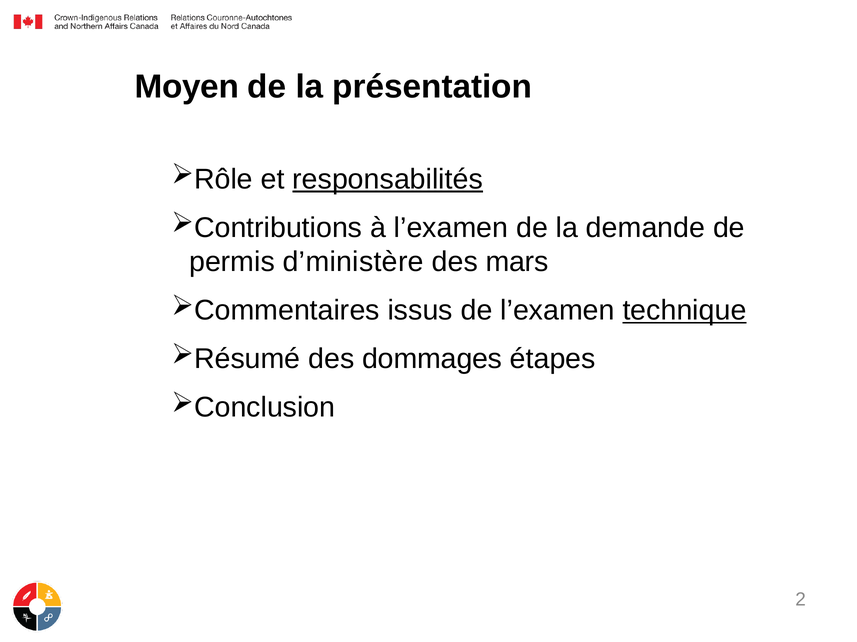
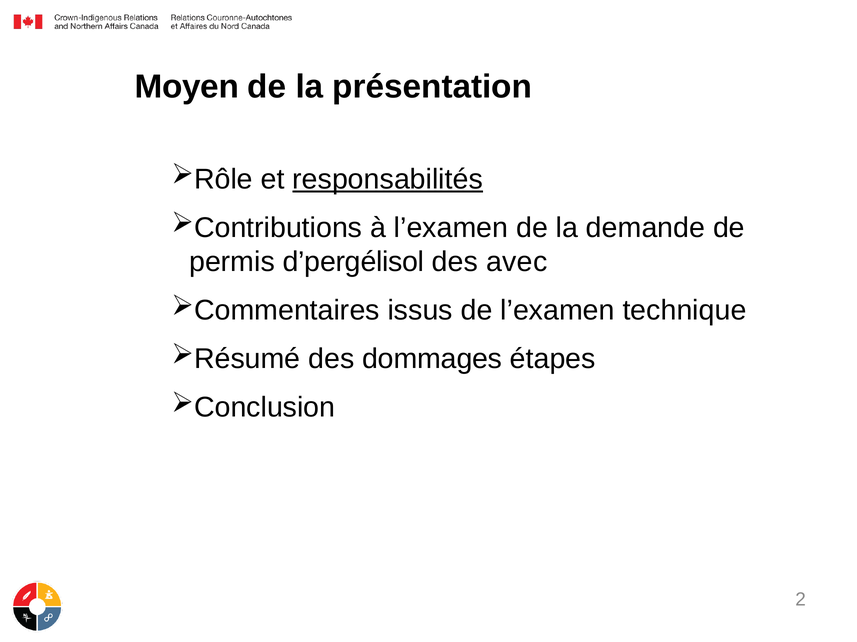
d’ministère: d’ministère -> d’pergélisol (354, 262)
mars: mars -> avec (517, 262)
technique underline: present -> none (684, 311)
